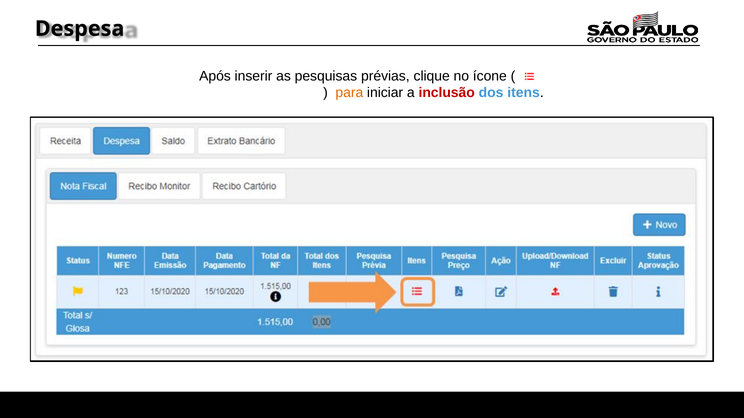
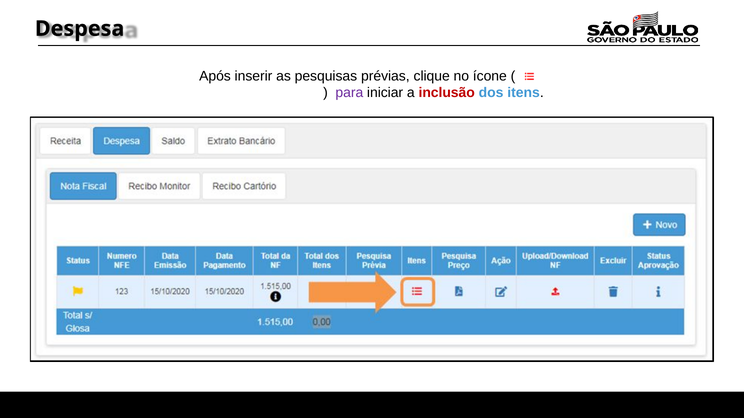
para colour: orange -> purple (349, 93)
